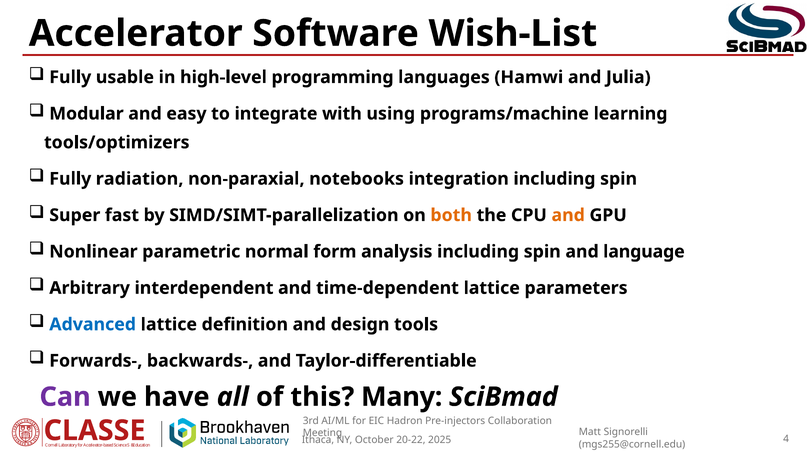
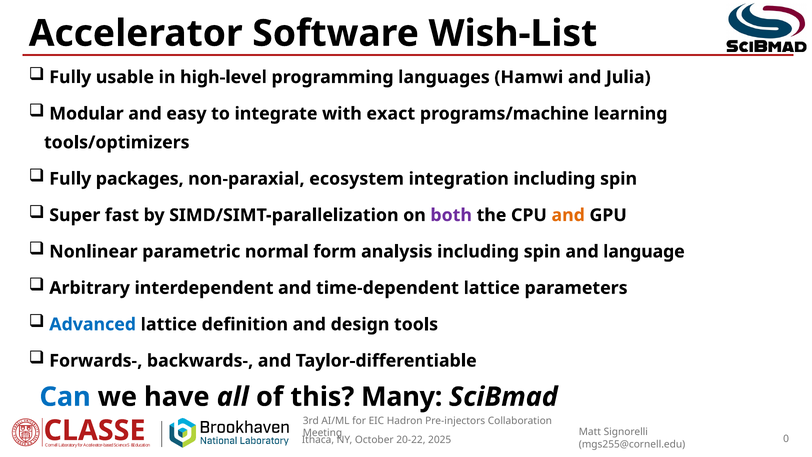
using: using -> exact (391, 114)
radiation: radiation -> packages (140, 179)
notebooks: notebooks -> ecosystem (357, 179)
both colour: orange -> purple (451, 215)
Can colour: purple -> blue (65, 397)
4: 4 -> 0 (786, 439)
